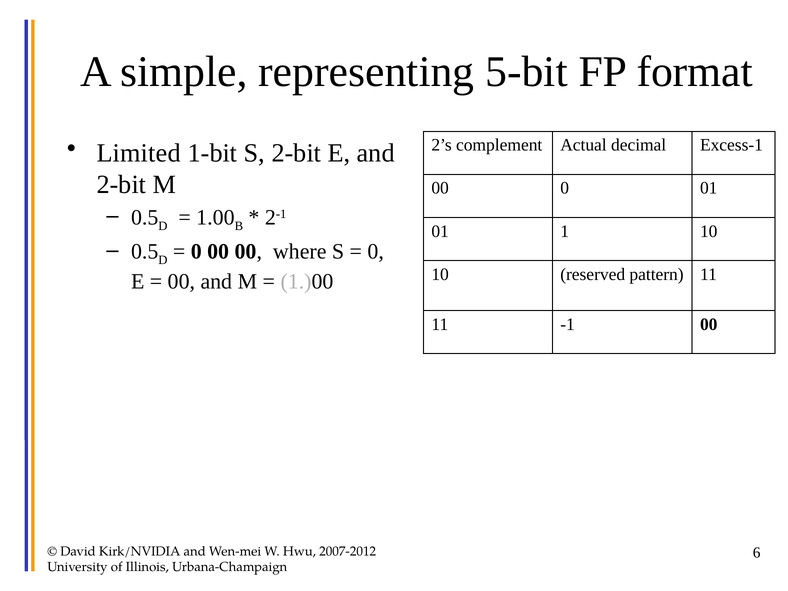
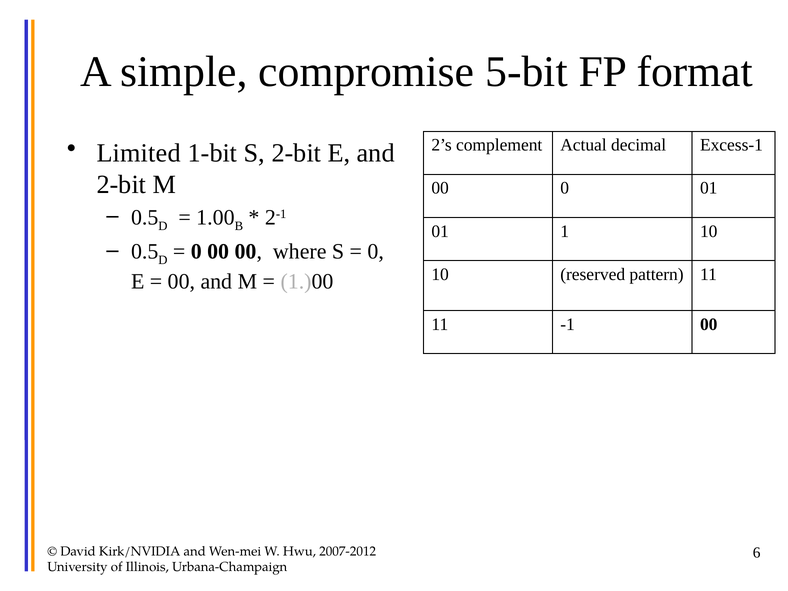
representing: representing -> compromise (366, 72)
